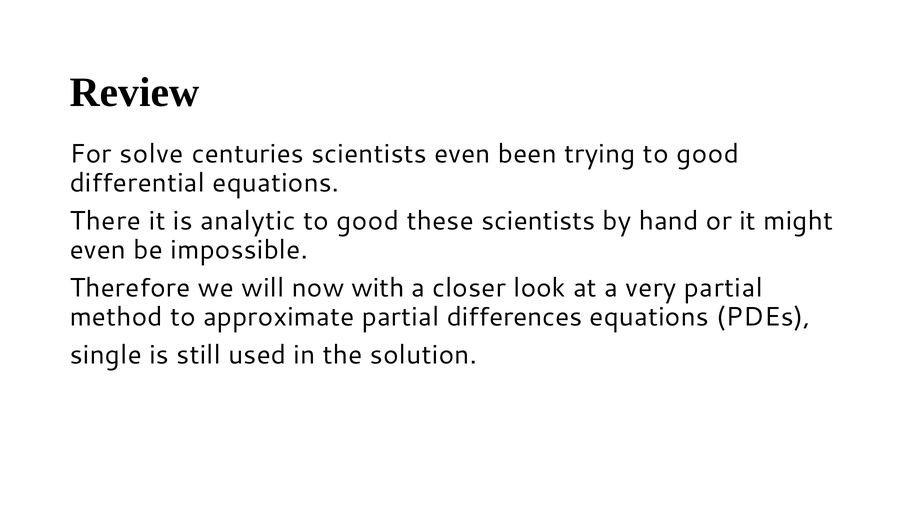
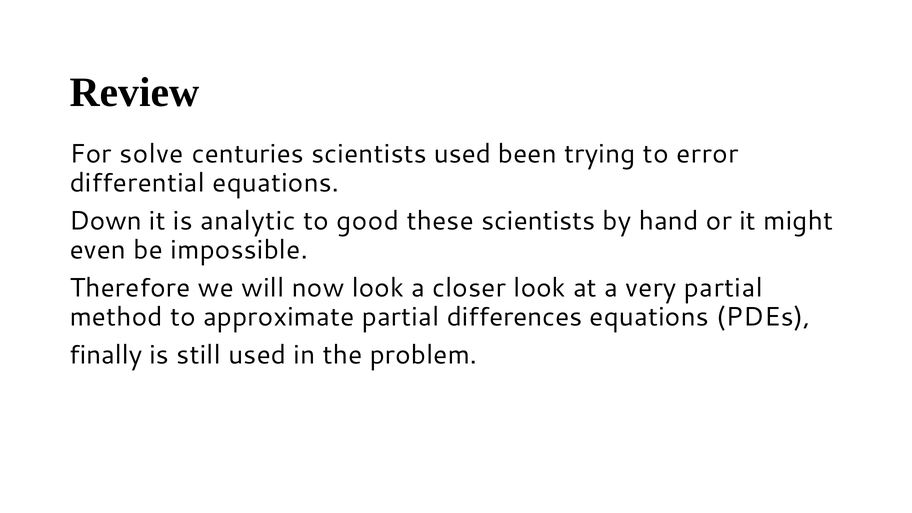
scientists even: even -> used (463, 154)
trying to good: good -> error (707, 154)
There: There -> Down (106, 221)
now with: with -> look (378, 288)
single: single -> finally (106, 355)
solution: solution -> problem (424, 355)
